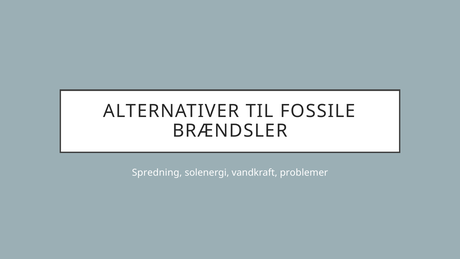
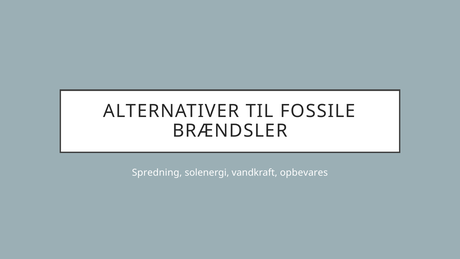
problemer: problemer -> opbevares (304, 172)
